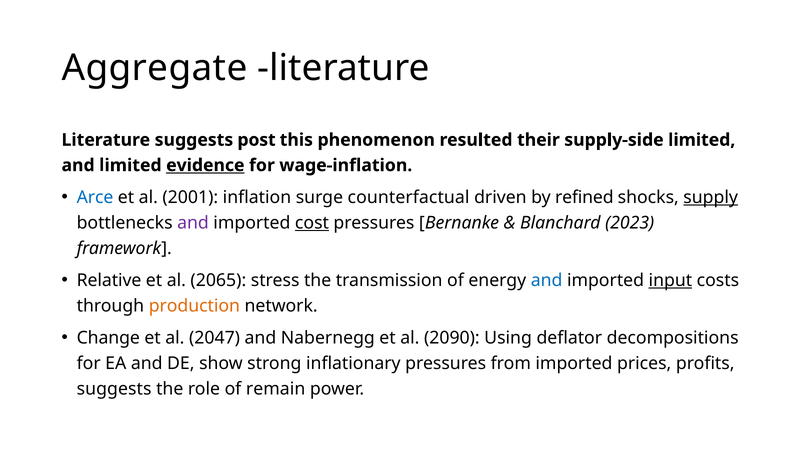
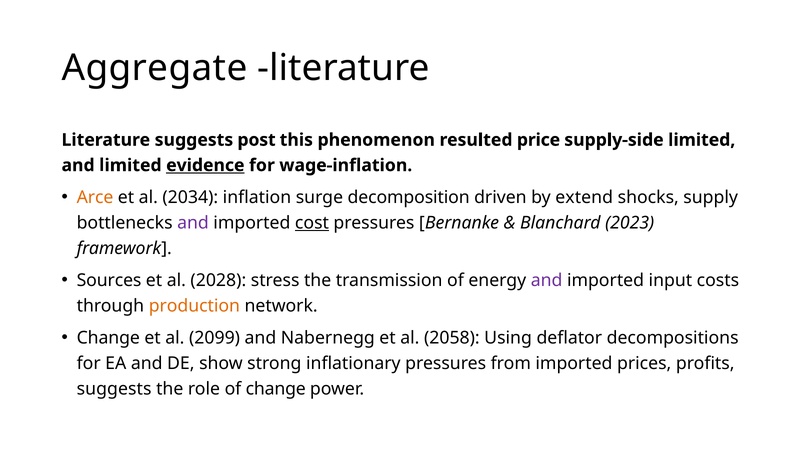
their: their -> price (538, 140)
Arce colour: blue -> orange (95, 197)
2001: 2001 -> 2034 (190, 197)
counterfactual: counterfactual -> decomposition (409, 197)
refined: refined -> extend (584, 197)
supply underline: present -> none (711, 197)
Relative: Relative -> Sources (109, 280)
2065: 2065 -> 2028 (218, 280)
and colour: blue -> purple (547, 280)
input underline: present -> none (670, 280)
2047: 2047 -> 2099 (215, 338)
2090: 2090 -> 2058 (452, 338)
of remain: remain -> change (276, 389)
